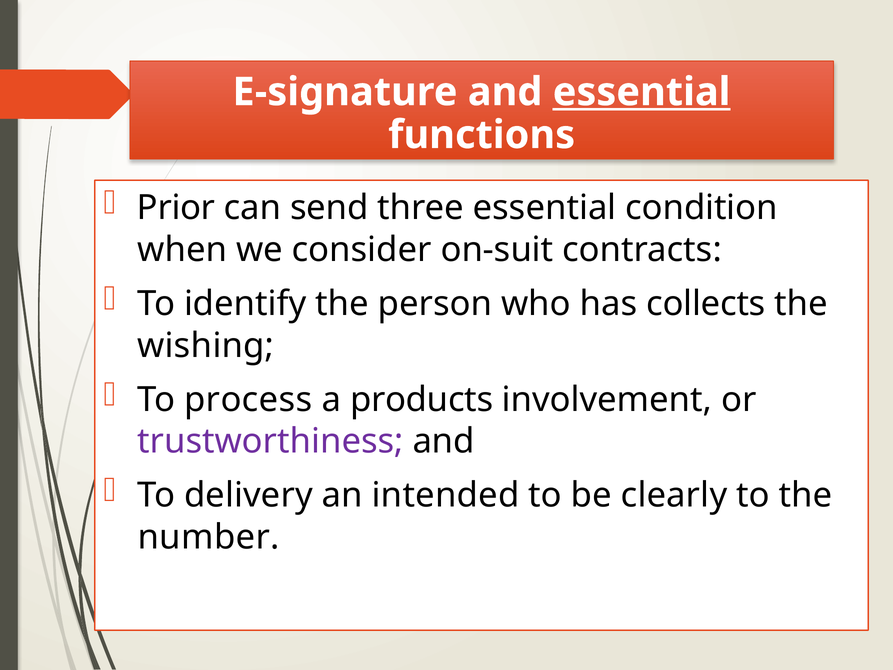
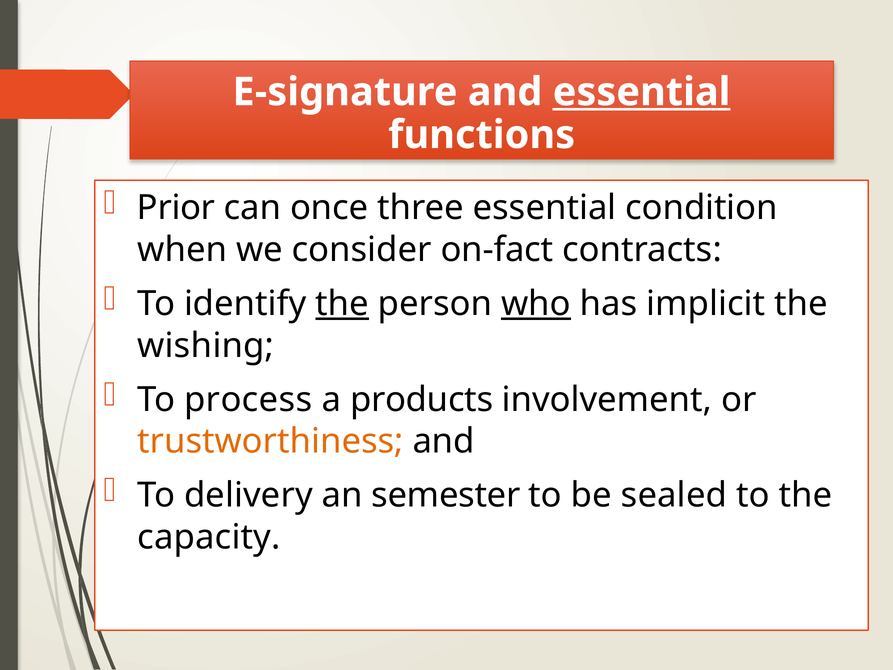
send: send -> once (329, 208)
on-suit: on-suit -> on-fact (497, 250)
the underline: none -> present (342, 304)
who underline: none -> present (536, 304)
collects: collects -> implicit (706, 304)
trustworthiness colour: purple -> orange (270, 441)
intended: intended -> semester (446, 495)
clearly: clearly -> sealed (674, 495)
number: number -> capacity (209, 537)
